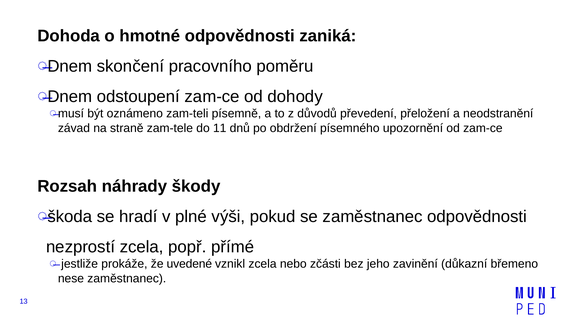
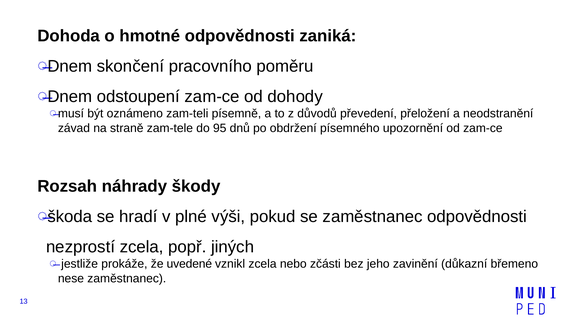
11: 11 -> 95 (220, 128)
přímé: přímé -> jiných (233, 247)
